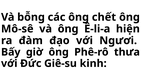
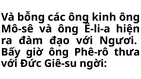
chết: chết -> kinh (104, 17)
kinh: kinh -> ngời (93, 64)
